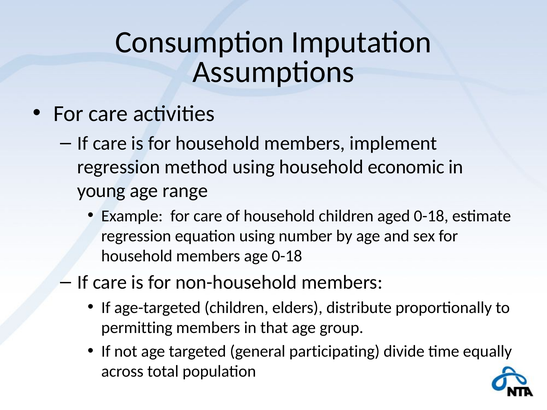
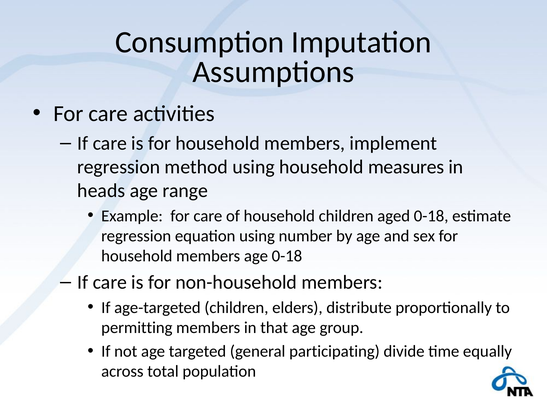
economic: economic -> measures (406, 167)
young: young -> heads (101, 191)
